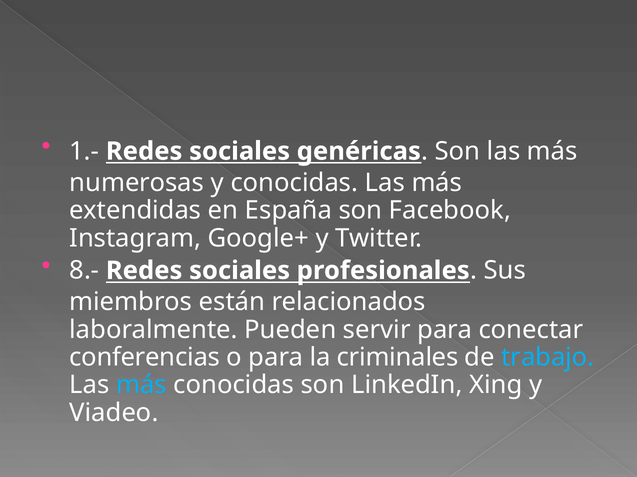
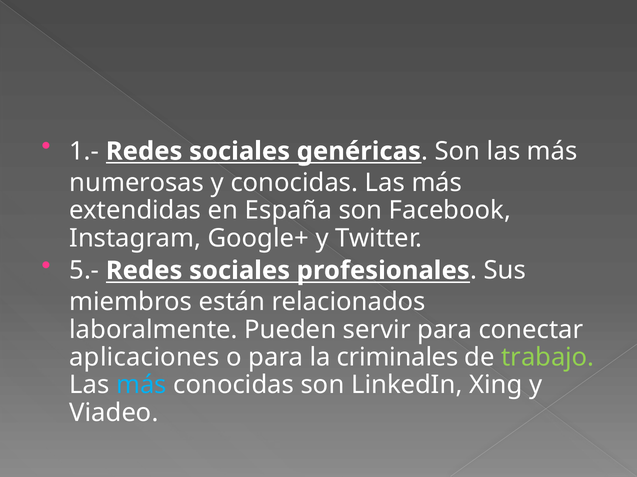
8.-: 8.- -> 5.- (84, 271)
conferencias: conferencias -> aplicaciones (144, 358)
trabajo colour: light blue -> light green (548, 358)
